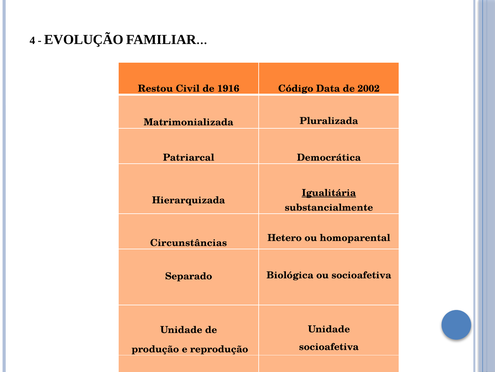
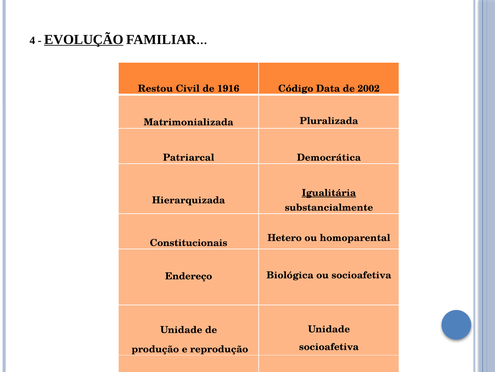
EVOLUÇÃO underline: none -> present (84, 39)
Circunstâncias: Circunstâncias -> Constitucionais (189, 242)
Separado: Separado -> Endereço (189, 276)
